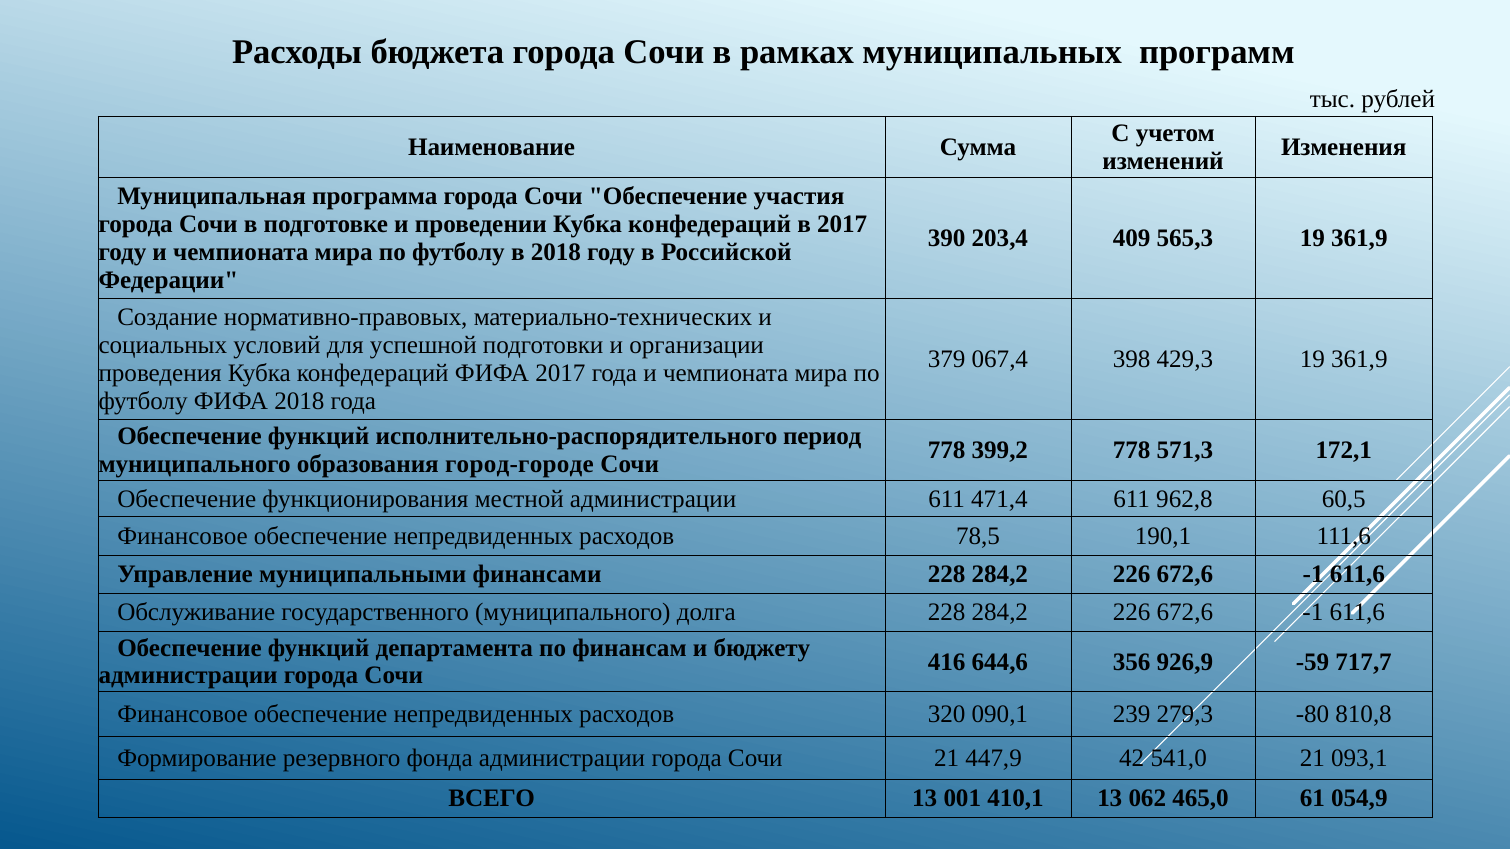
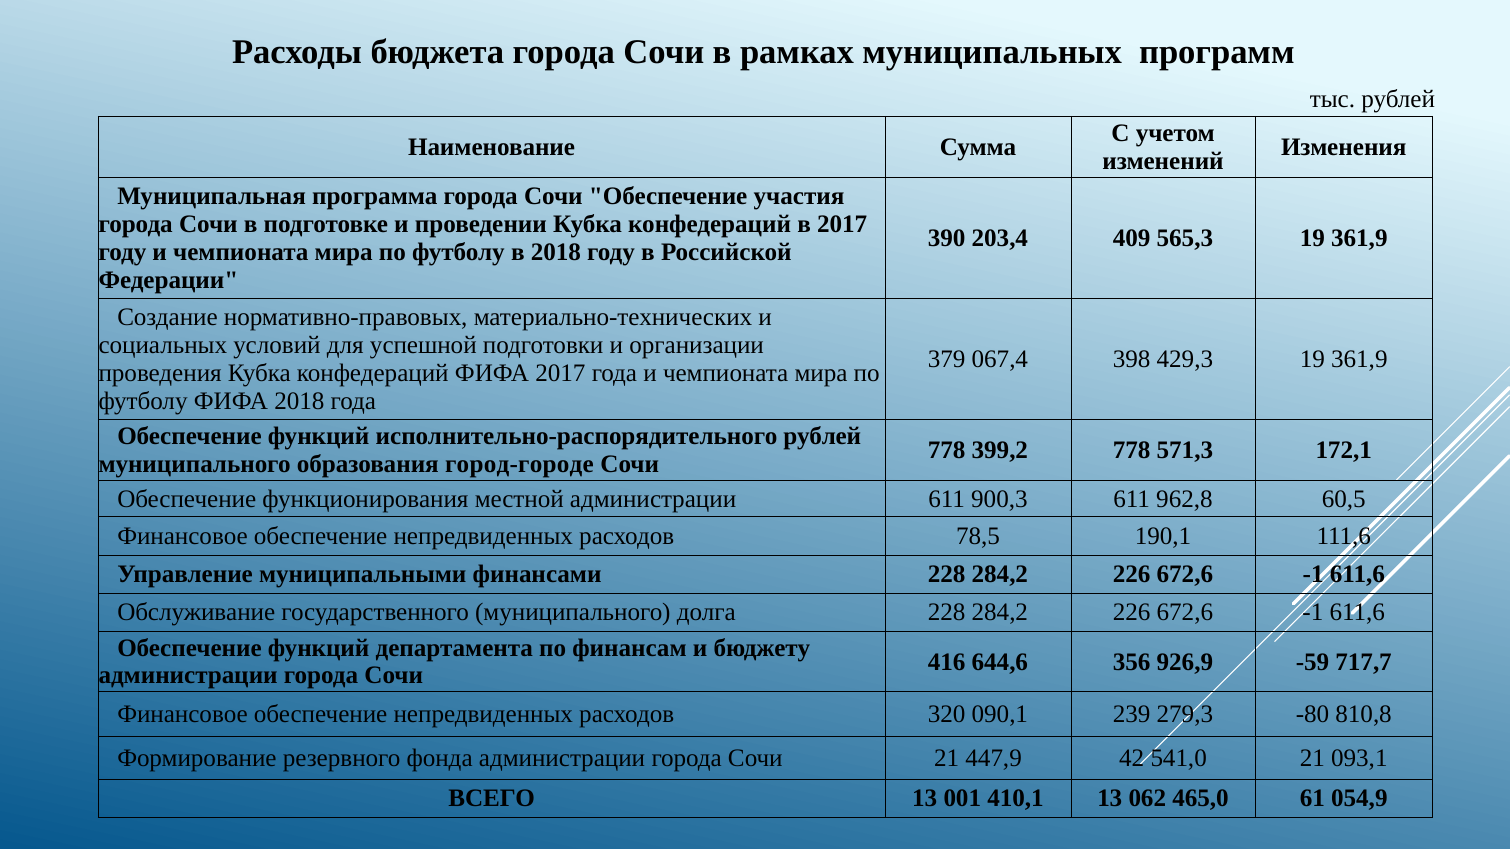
исполнительно-распорядительного период: период -> рублей (822, 437)
471,4: 471,4 -> 900,3 (999, 499)
